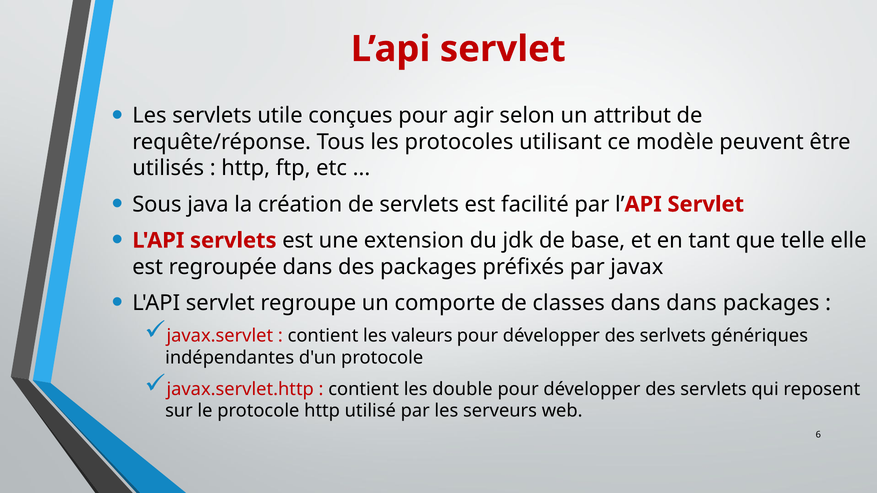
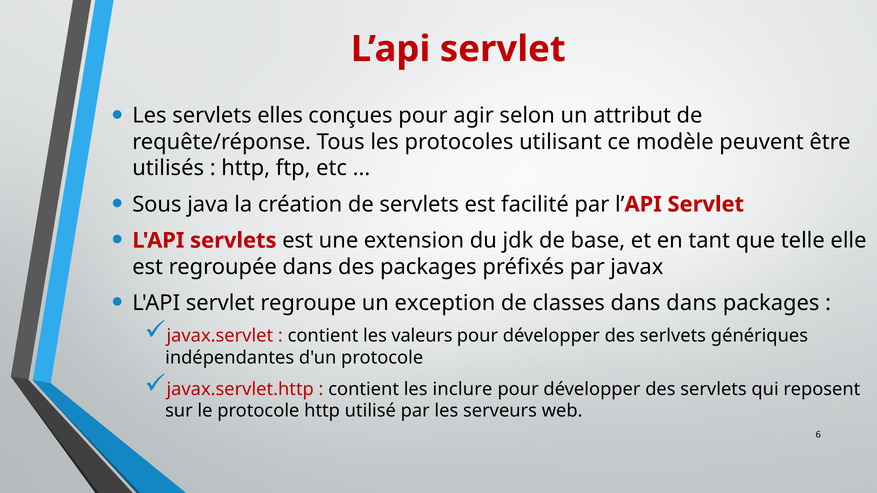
utile: utile -> elles (280, 116)
comporte: comporte -> exception (445, 303)
double: double -> inclure (462, 389)
